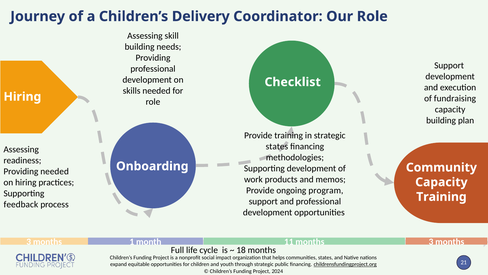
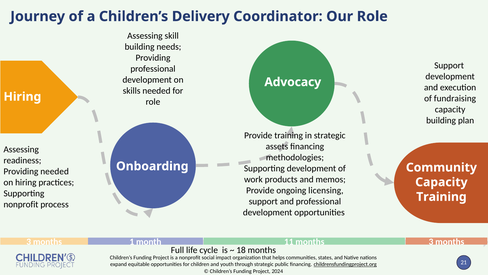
Checklist: Checklist -> Advocacy (293, 82)
states: states -> assets (277, 146)
program: program -> licensing (326, 190)
feedback: feedback -> nonprofit (21, 204)
